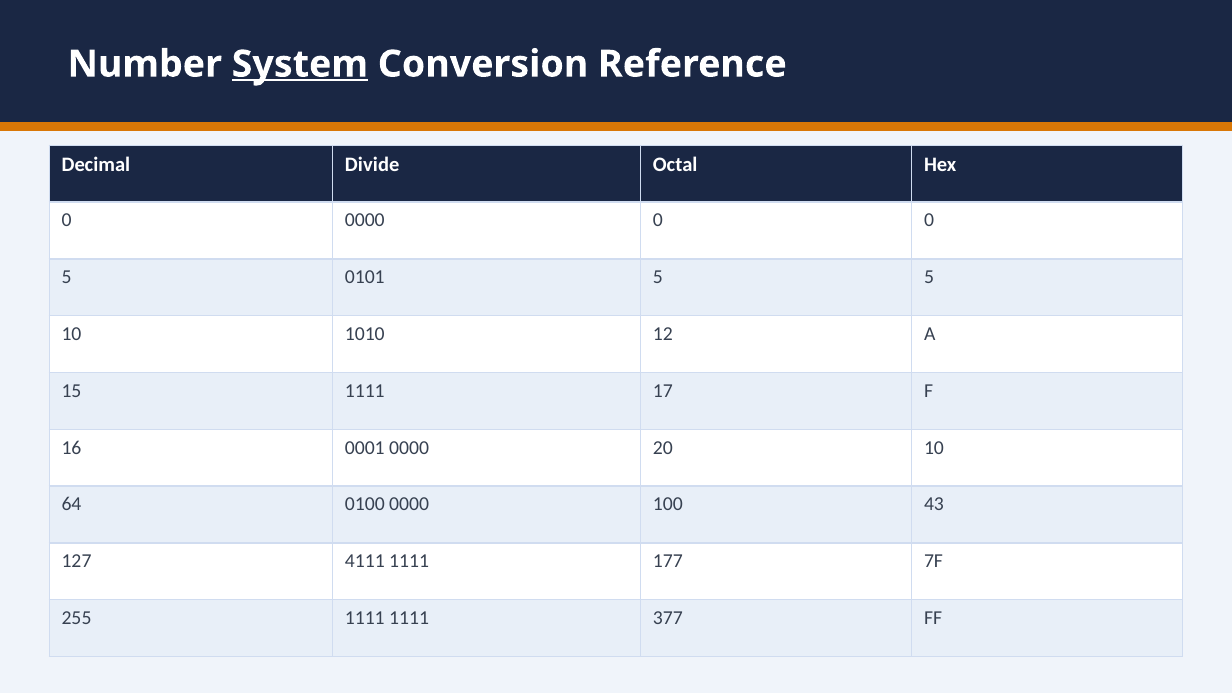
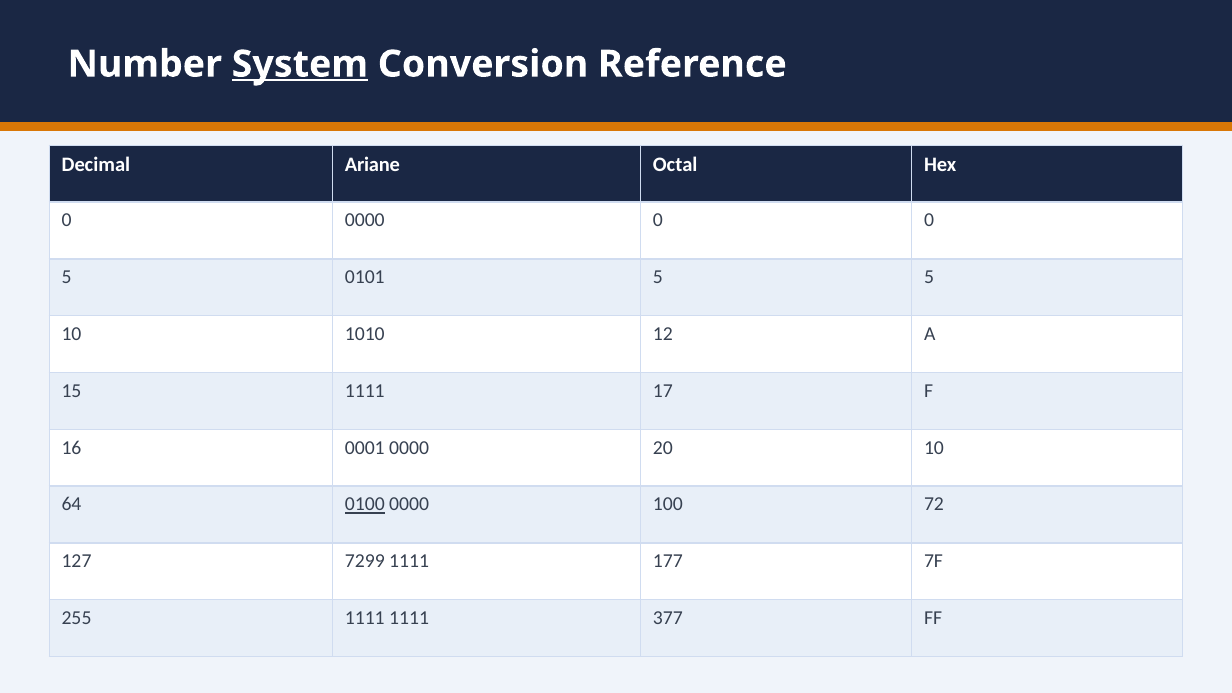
Divide: Divide -> Ariane (372, 164)
0100 underline: none -> present (365, 504)
43: 43 -> 72 (934, 504)
4111: 4111 -> 7299 (365, 561)
